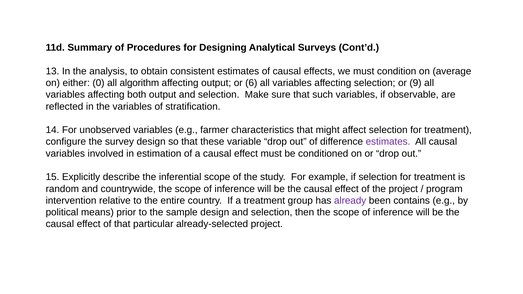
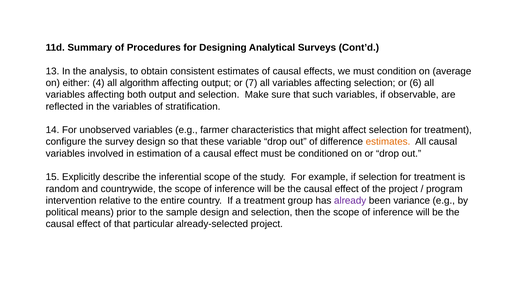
0: 0 -> 4 (99, 83)
6: 6 -> 7 (251, 83)
9: 9 -> 6 (415, 83)
estimates colour: purple -> orange (388, 142)
contains: contains -> variance (412, 201)
